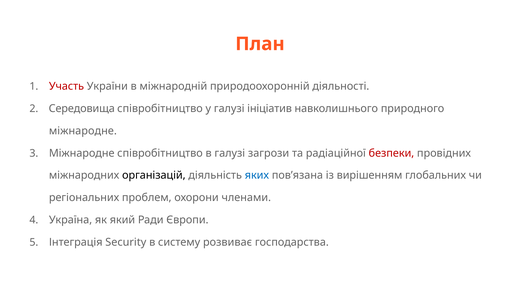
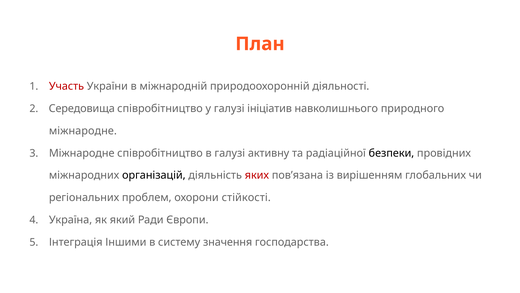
загрози: загрози -> активну (269, 153)
безпеки colour: red -> black (391, 153)
яких colour: blue -> red (257, 175)
членами: членами -> стійкості (246, 197)
Security: Security -> Іншими (126, 242)
розвиває: розвиває -> значення (228, 242)
